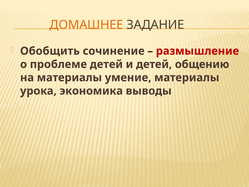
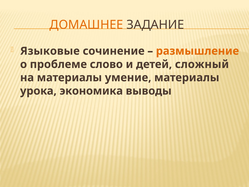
Обобщить: Обобщить -> Языковые (50, 51)
размышление colour: red -> orange (197, 51)
проблеме детей: детей -> слово (106, 64)
общению: общению -> сложный (202, 64)
